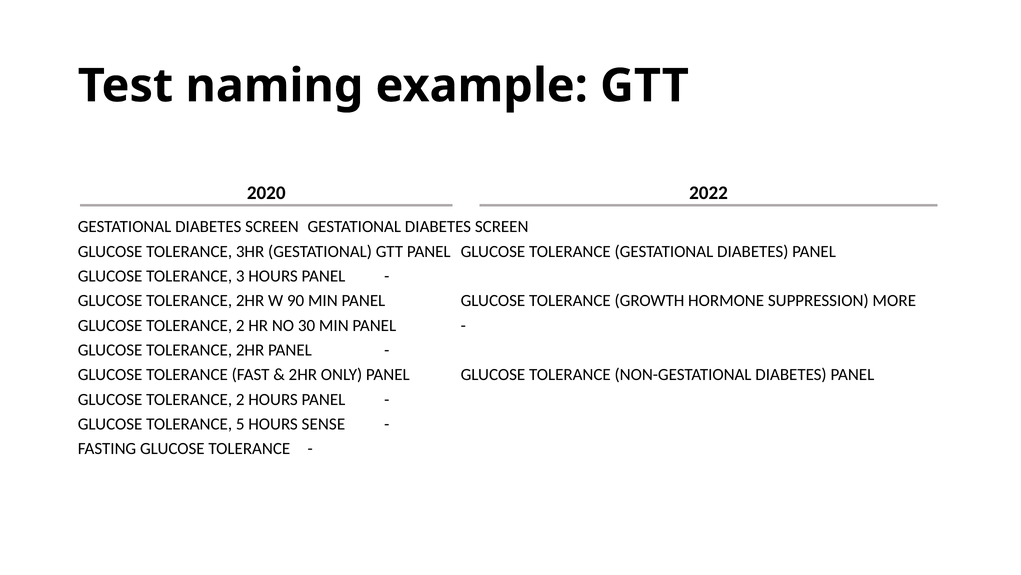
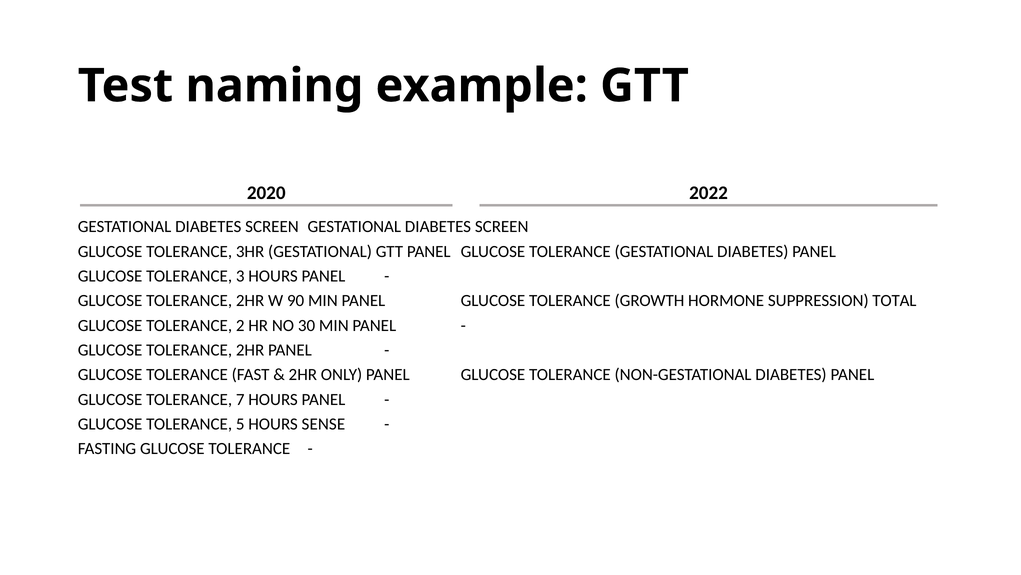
MORE: MORE -> TOTAL (894, 300)
2: 2 -> 7 (240, 399)
